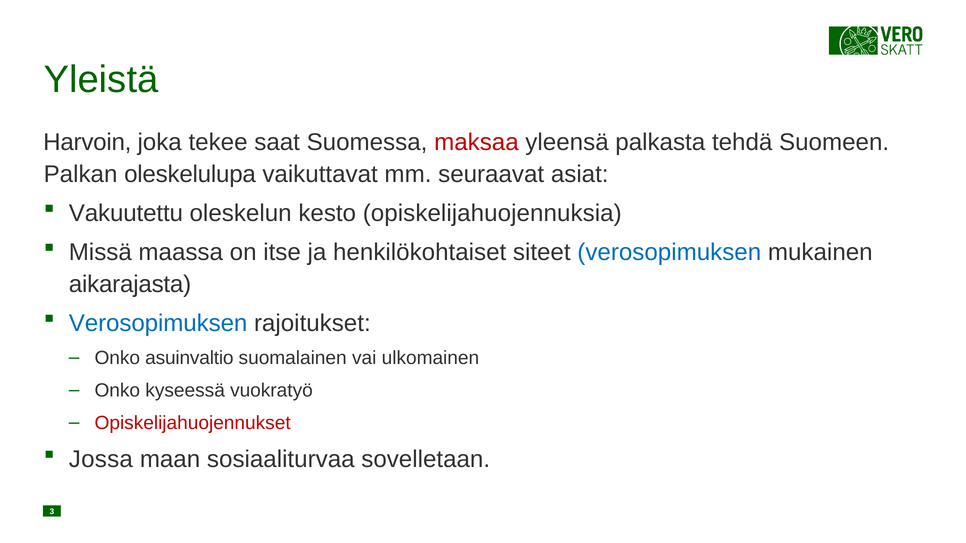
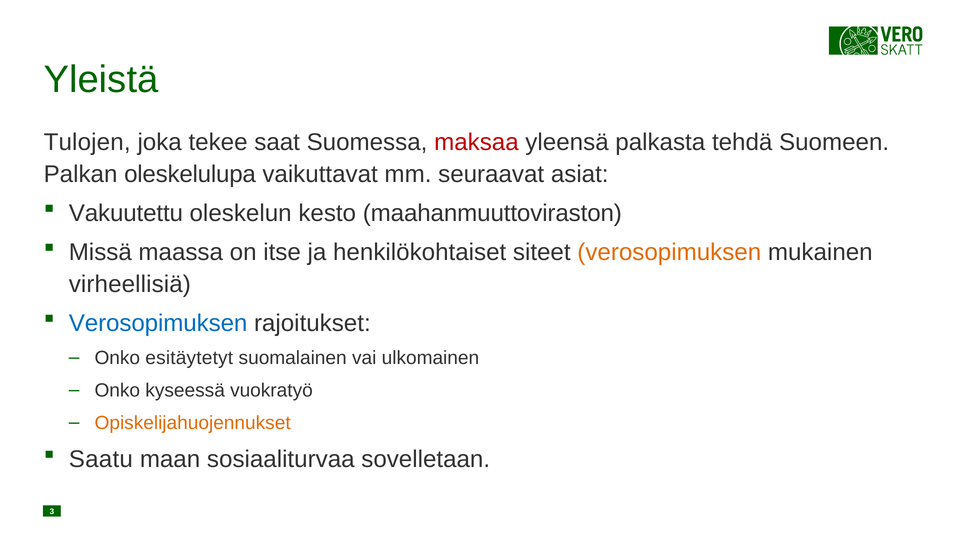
Harvoin: Harvoin -> Tulojen (87, 143)
opiskelijahuojennuksia: opiskelijahuojennuksia -> maahanmuuttoviraston (492, 213)
verosopimuksen colour: blue -> orange (669, 252)
aikarajasta: aikarajasta -> virheellisiä (130, 284)
asuinvaltio: asuinvaltio -> esitäytetyt (189, 358)
Opiskelijahuojennukset colour: red -> orange (193, 423)
Jossa: Jossa -> Saatu (101, 460)
